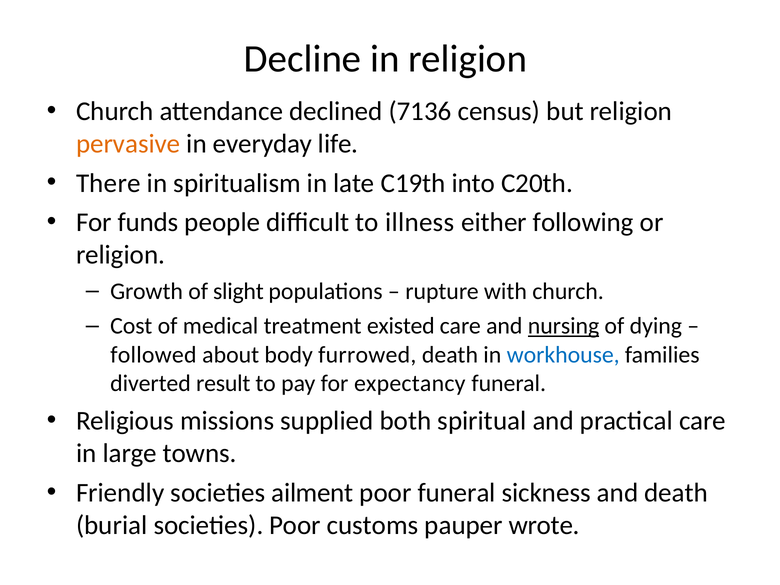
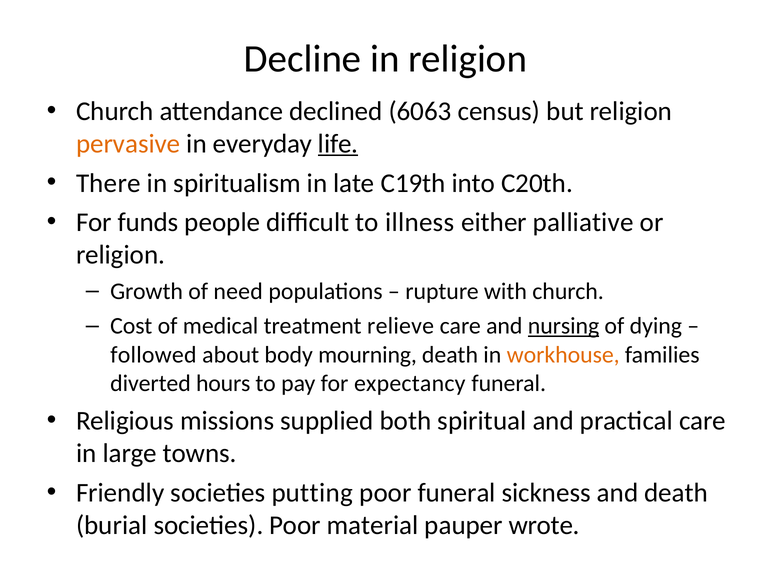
7136: 7136 -> 6063 (420, 111)
life underline: none -> present (338, 144)
following: following -> palliative (583, 223)
slight: slight -> need (238, 291)
existed: existed -> relieve (401, 326)
furrowed: furrowed -> mourning (367, 355)
workhouse colour: blue -> orange (563, 355)
result: result -> hours (223, 383)
ailment: ailment -> putting (312, 493)
customs: customs -> material (373, 525)
